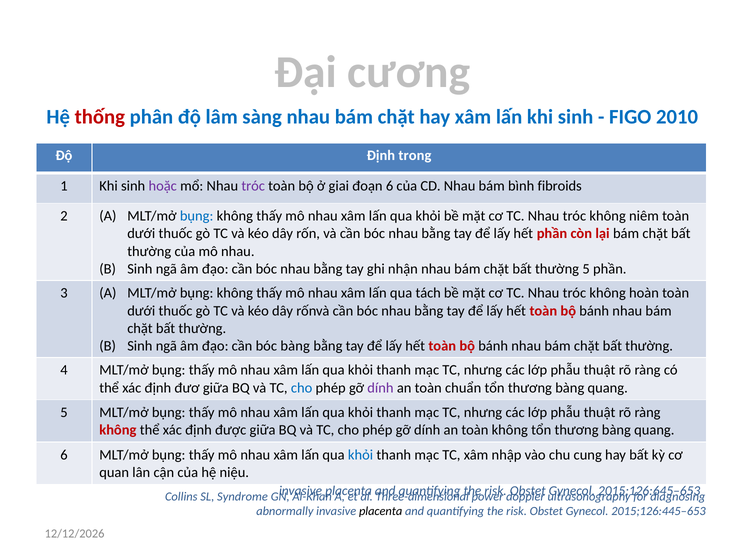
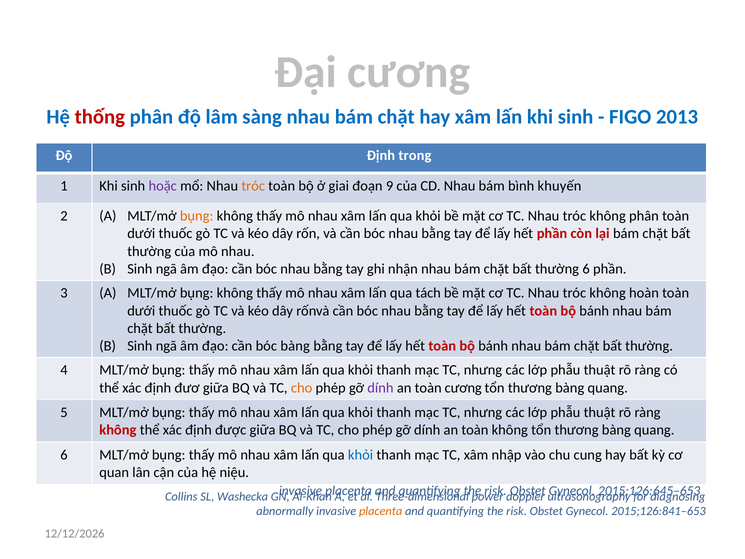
2010: 2010 -> 2013 (677, 117)
tróc colour: purple -> orange (253, 186)
đoạn 6: 6 -> 9 (390, 186)
fibroids: fibroids -> khuyến (560, 186)
bụng colour: blue -> orange (197, 216)
không niêm: niêm -> phân (644, 216)
thường 5: 5 -> 6 (586, 269)
cho colour: blue -> orange (302, 388)
toàn chuẩn: chuẩn -> cương (463, 388)
Syndrome: Syndrome -> Washecka (243, 496)
placenta colour: black -> orange (381, 511)
2015;126:445–653: 2015;126:445–653 -> 2015;126:841–653 (659, 511)
